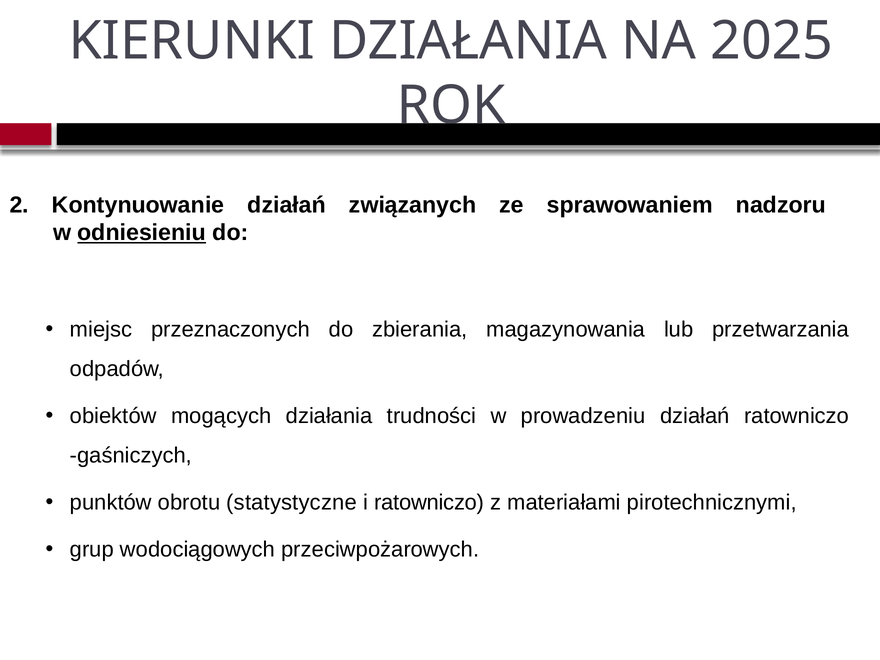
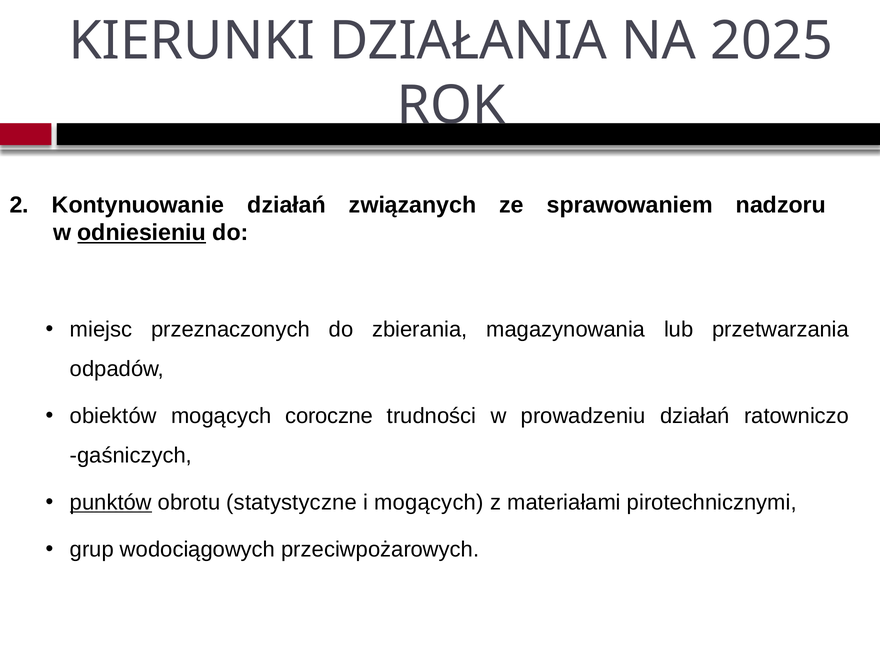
mogących działania: działania -> coroczne (329, 416)
punktów underline: none -> present (111, 503)
i ratowniczo: ratowniczo -> mogących (429, 503)
